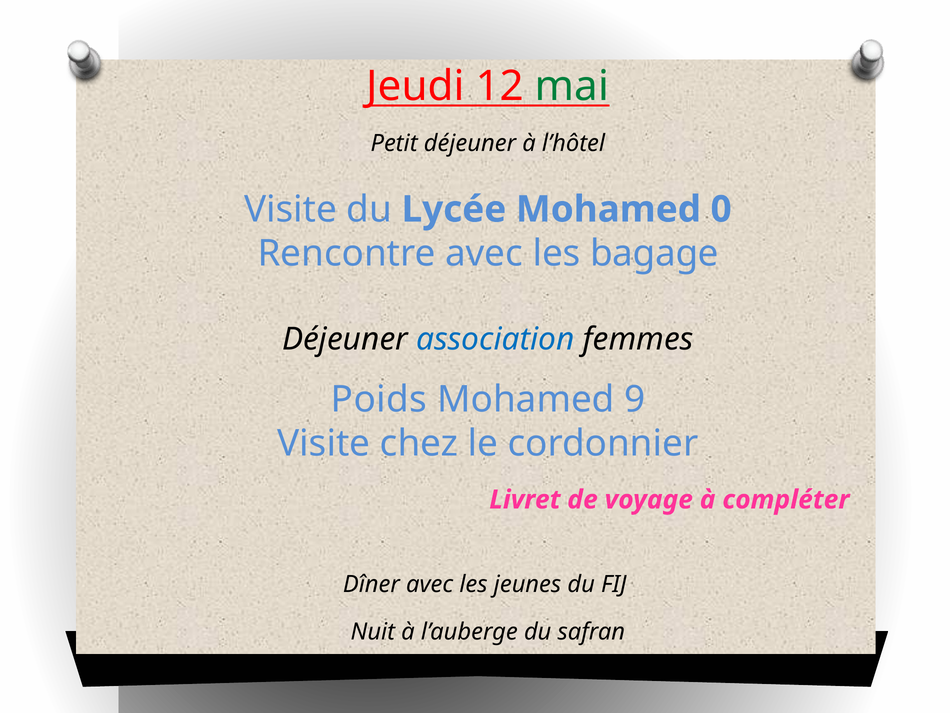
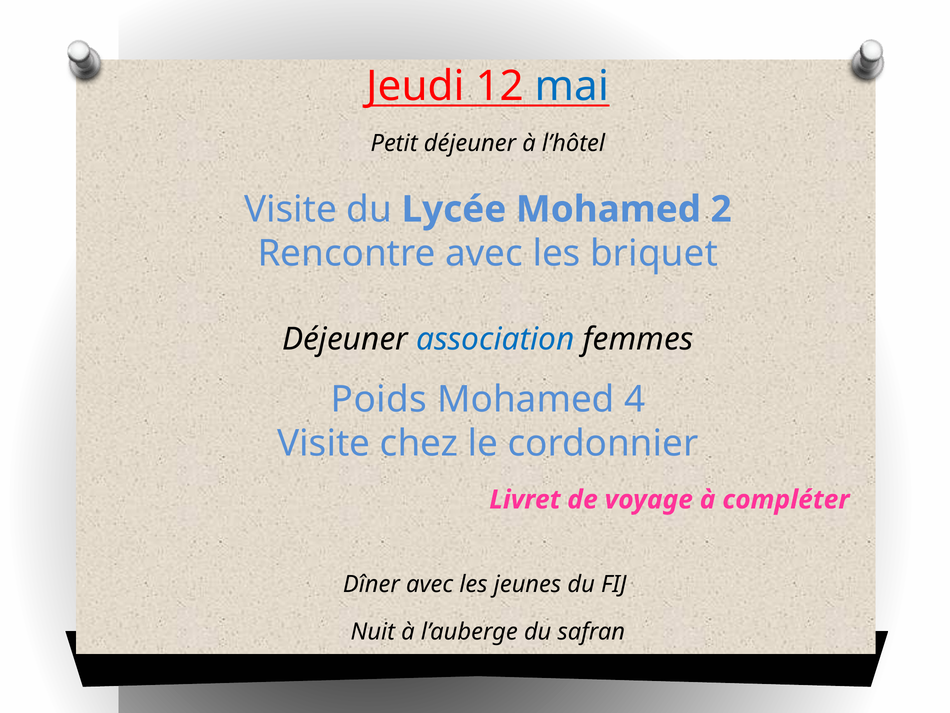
mai colour: green -> blue (572, 86)
0: 0 -> 2 (721, 209)
bagage: bagage -> briquet (654, 254)
9: 9 -> 4 (635, 399)
